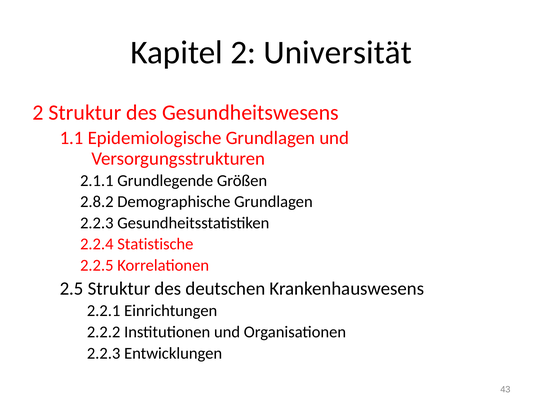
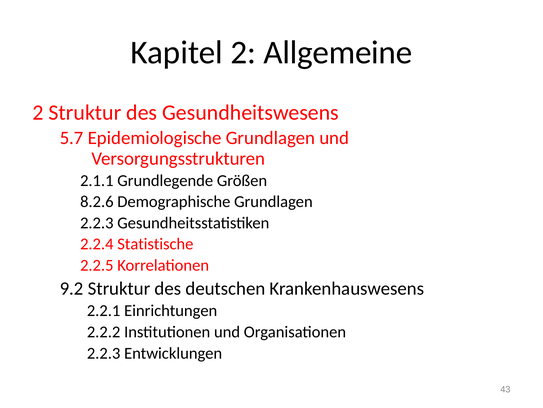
Universität: Universität -> Allgemeine (338, 53)
1.1: 1.1 -> 5.7 (72, 138)
2.8.2: 2.8.2 -> 8.2.6 (97, 201)
2.5: 2.5 -> 9.2 (72, 288)
